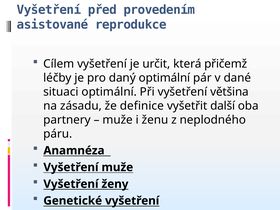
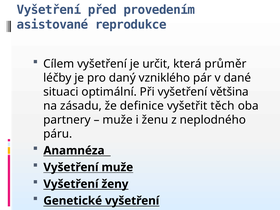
přičemž: přičemž -> průměr (226, 64)
daný optimální: optimální -> vzniklého (164, 78)
další: další -> těch (223, 106)
